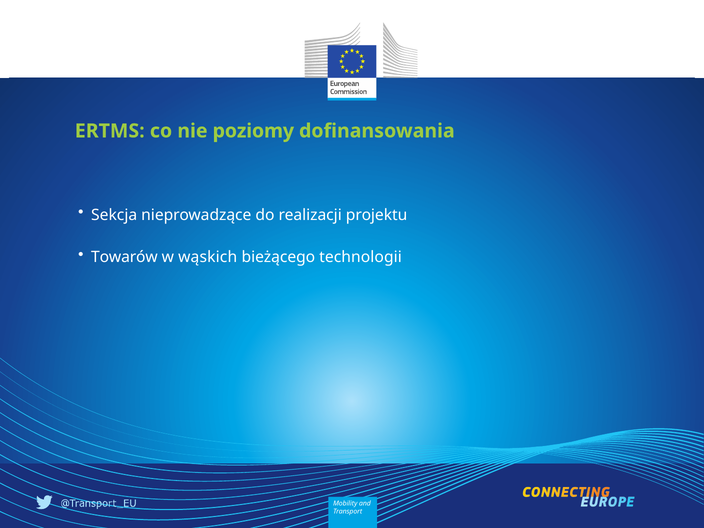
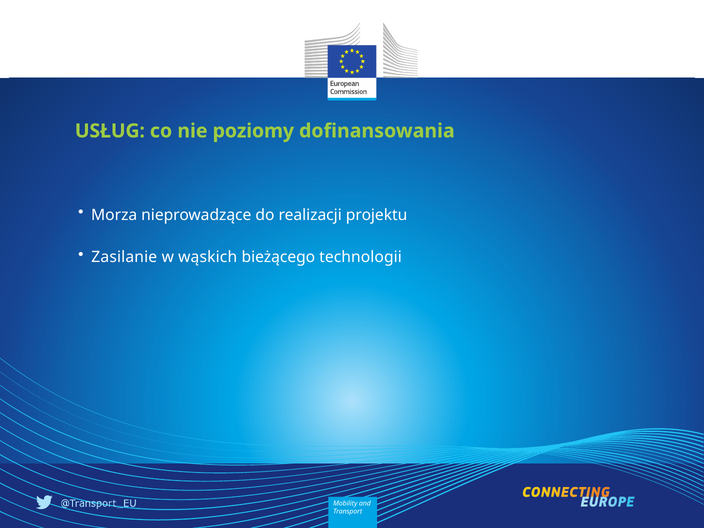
ERTMS: ERTMS -> USŁUG (110, 131)
Sekcja: Sekcja -> Morza (114, 215)
Towarów: Towarów -> Zasilanie (124, 257)
